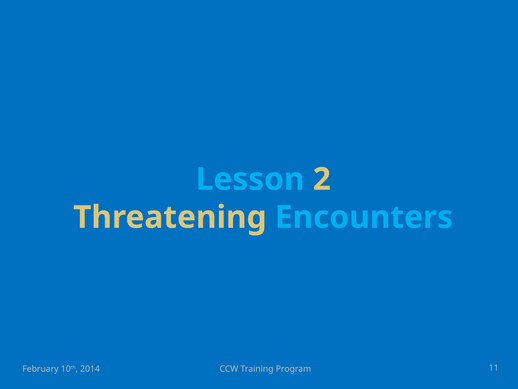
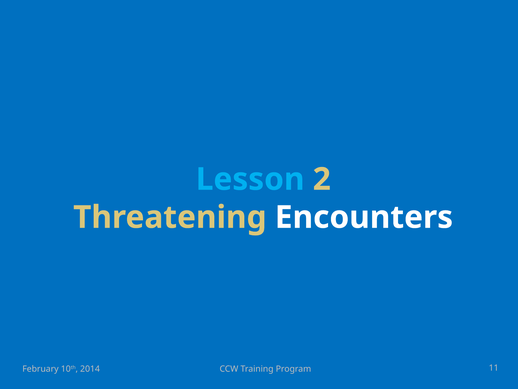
Encounters colour: light blue -> white (364, 217)
